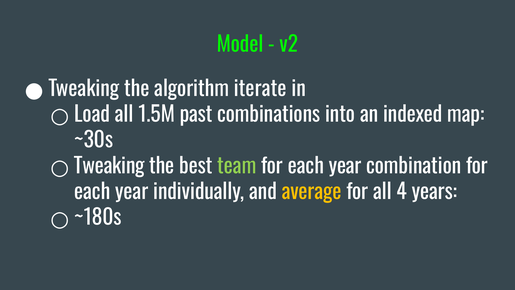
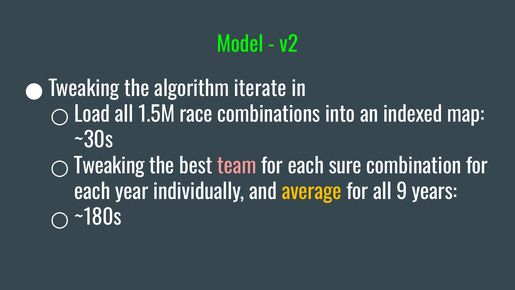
past: past -> race (196, 115)
team colour: light green -> pink (237, 166)
year: year -> sure (345, 166)
4: 4 -> 9 (402, 192)
